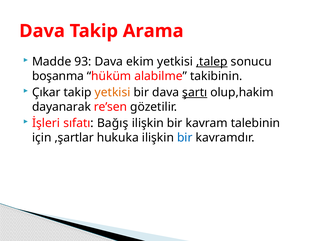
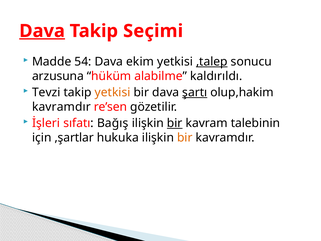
Dava underline: none -> present (42, 31)
Arama: Arama -> Seçimi (153, 31)
93: 93 -> 54 (83, 62)
boşanma: boşanma -> arzusuna (58, 76)
takibinin: takibinin -> kaldırıldı (216, 76)
Çıkar: Çıkar -> Tevzi (46, 92)
dayanarak: dayanarak -> kavramdır (61, 107)
bir underline: none -> present (175, 123)
bir colour: blue -> orange (185, 138)
